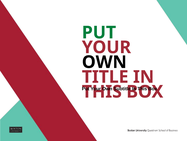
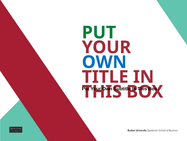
OWN colour: black -> blue (104, 62)
